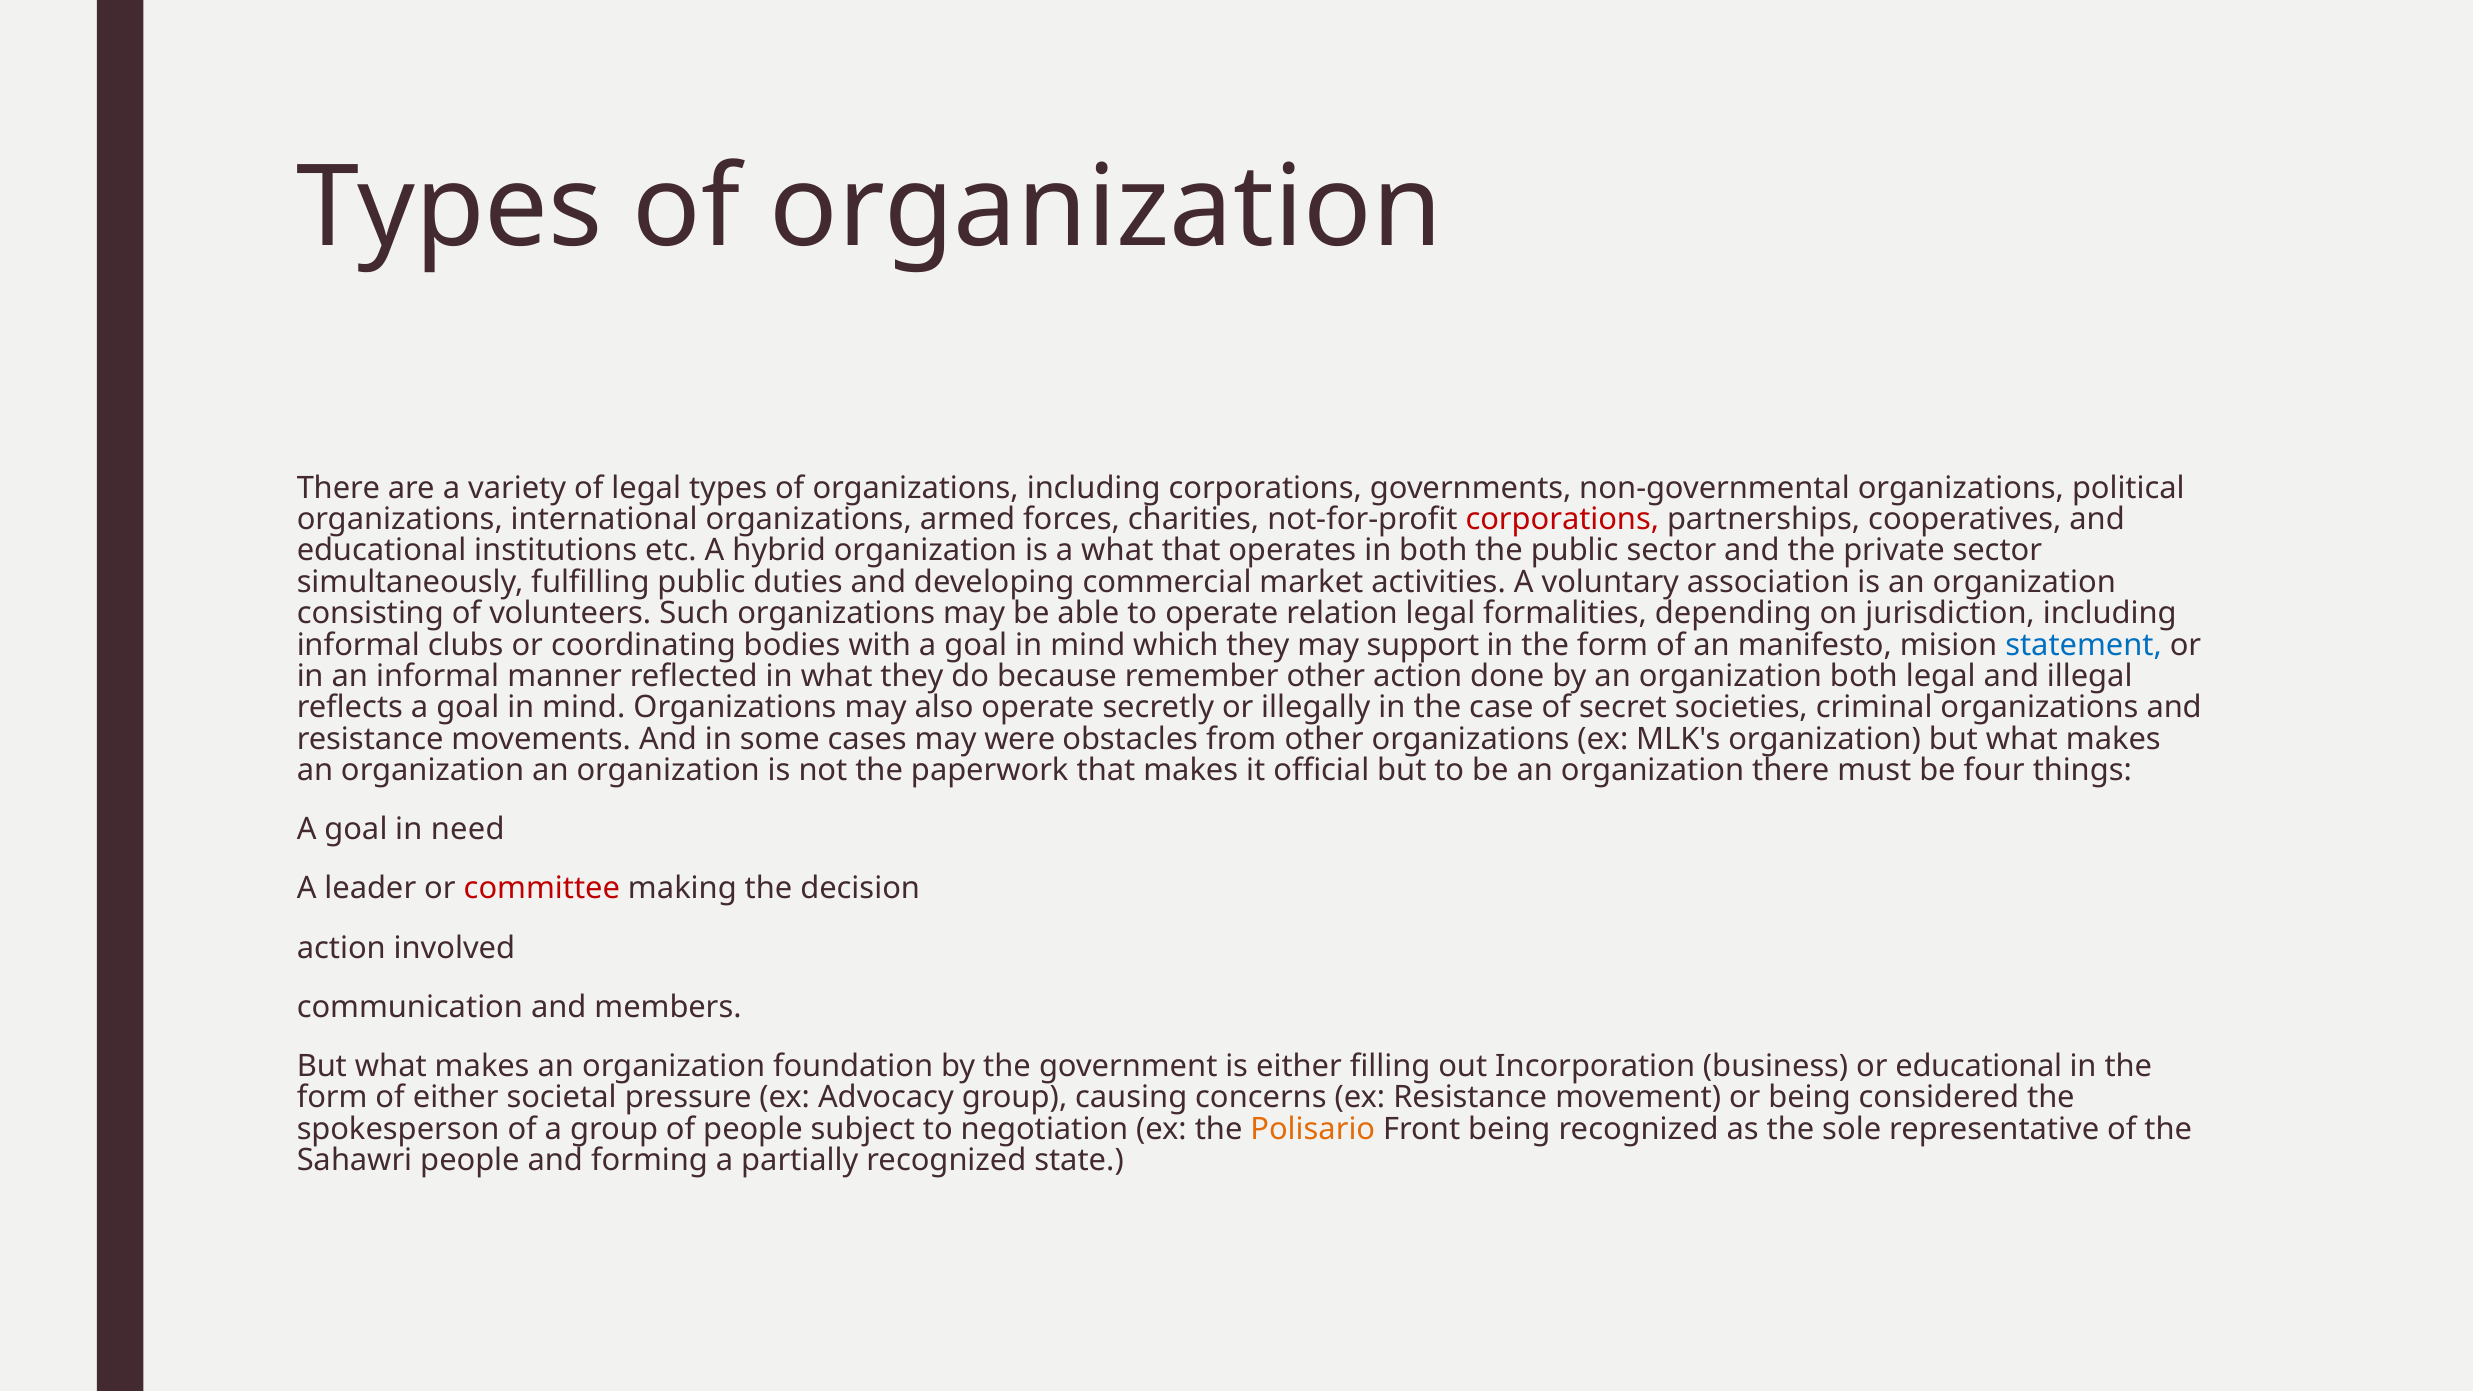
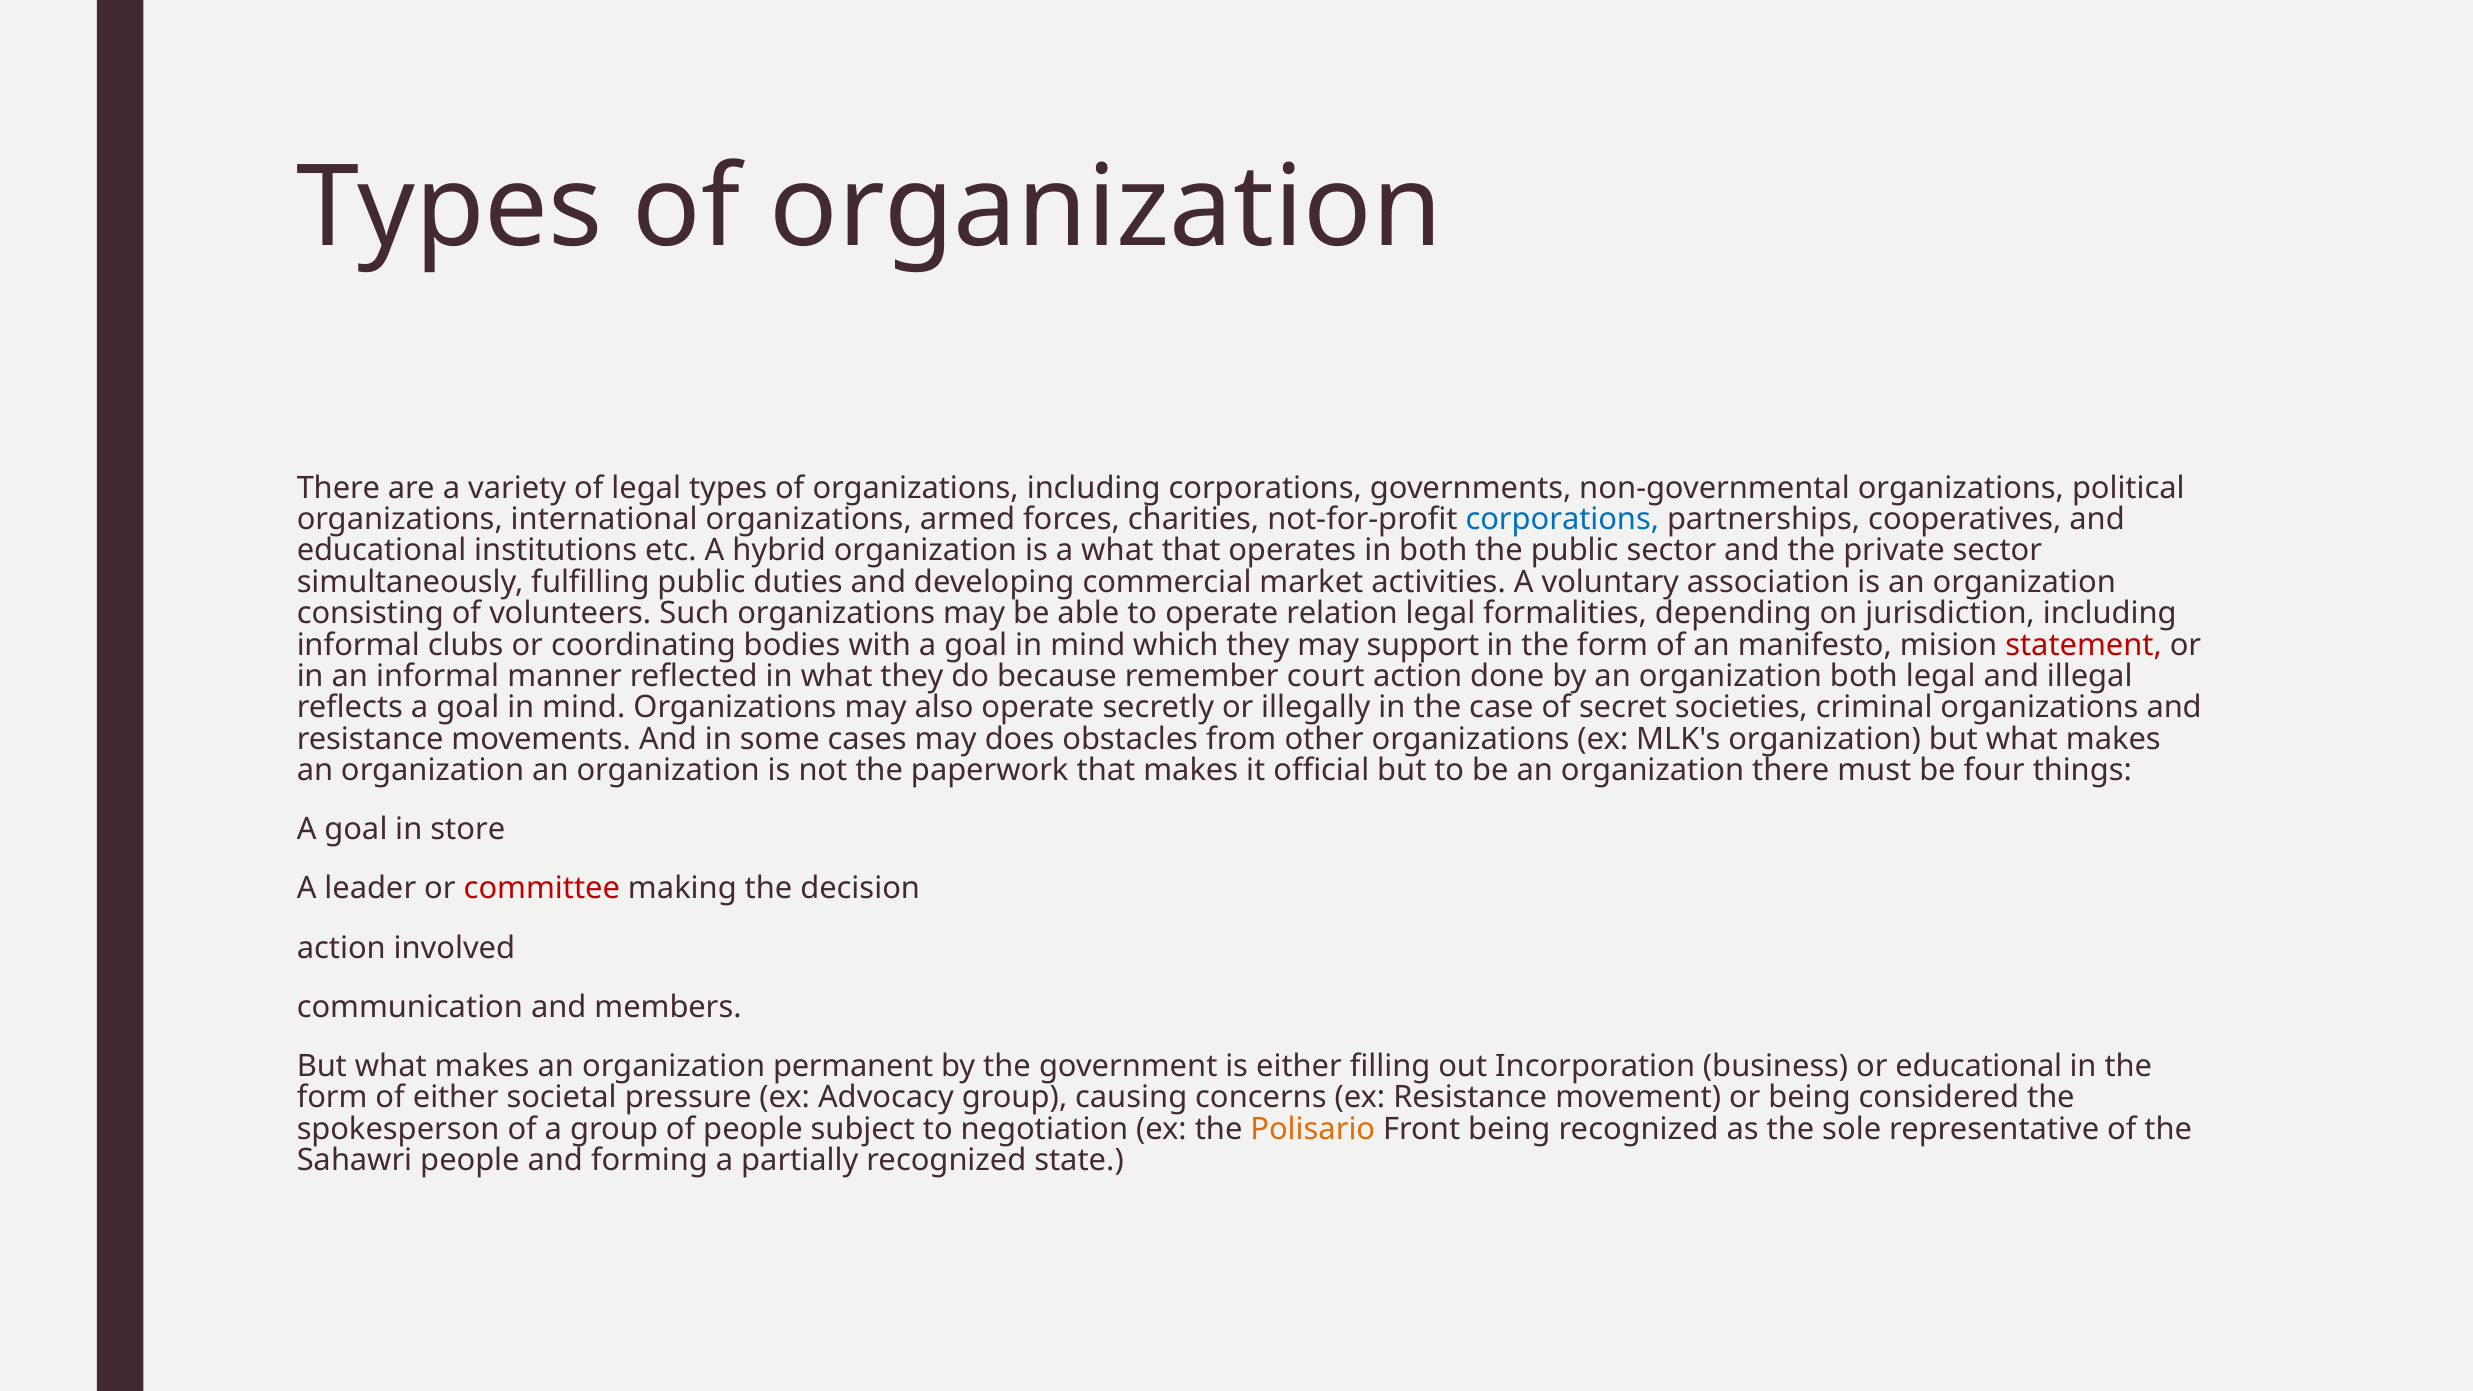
corporations colour: red -> blue (1562, 519)
statement colour: blue -> red (2084, 645)
remember other: other -> court (1326, 676)
were: were -> does (1020, 739)
need: need -> store (468, 830)
foundation: foundation -> permanent (853, 1066)
